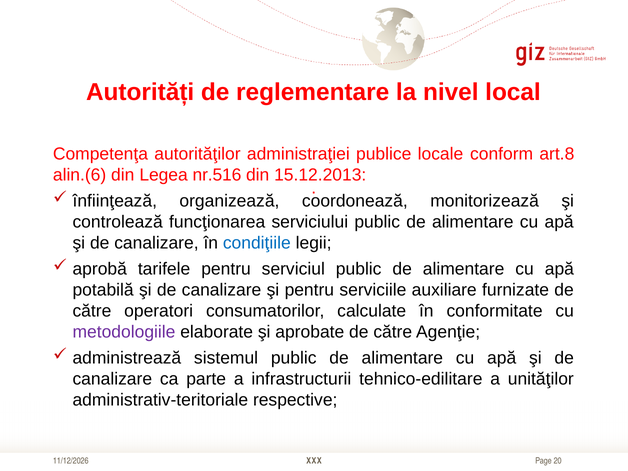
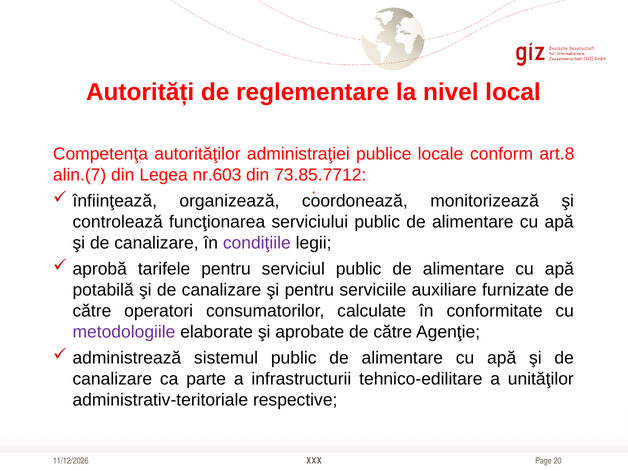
alin.(6: alin.(6 -> alin.(7 (80, 175)
nr.516: nr.516 -> nr.603 (217, 175)
15.12.2013: 15.12.2013 -> 73.85.7712 (320, 175)
condiţiile colour: blue -> purple (257, 243)
